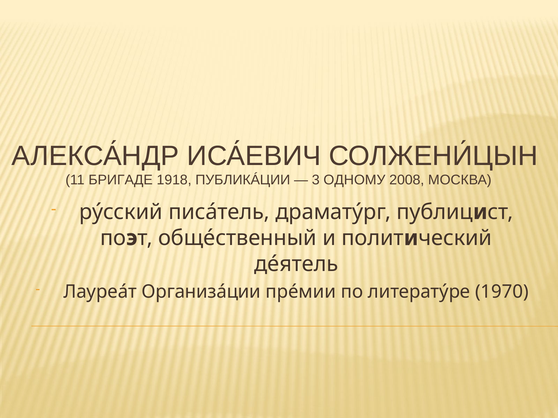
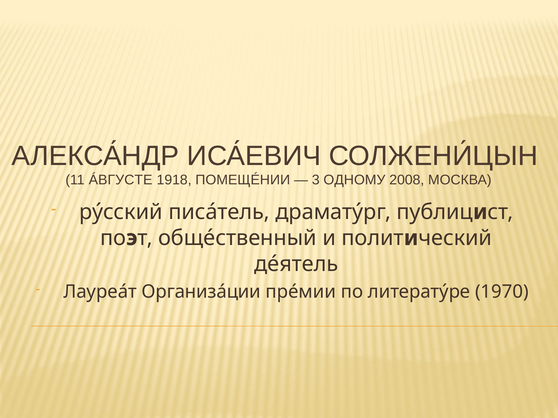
БРИГАДЕ: БРИГАДЕ -> ÁВГУСТЕ (121, 180)
ПУБЛИКÁЦИИ: ПУБЛИКÁЦИИ -> ПОМЕЩÉНИИ (243, 180)
